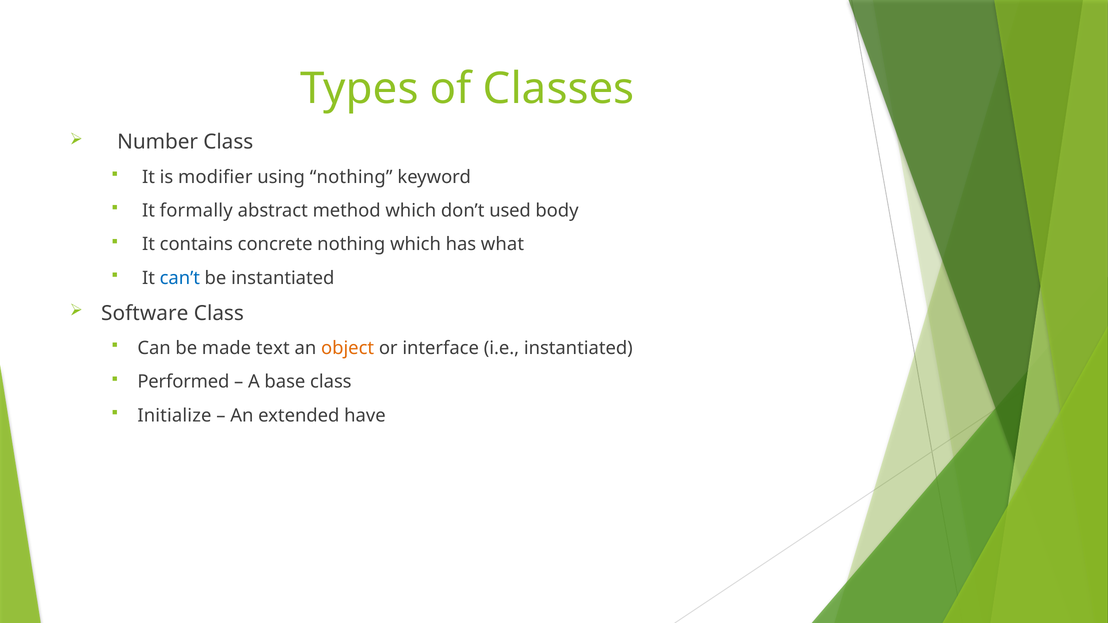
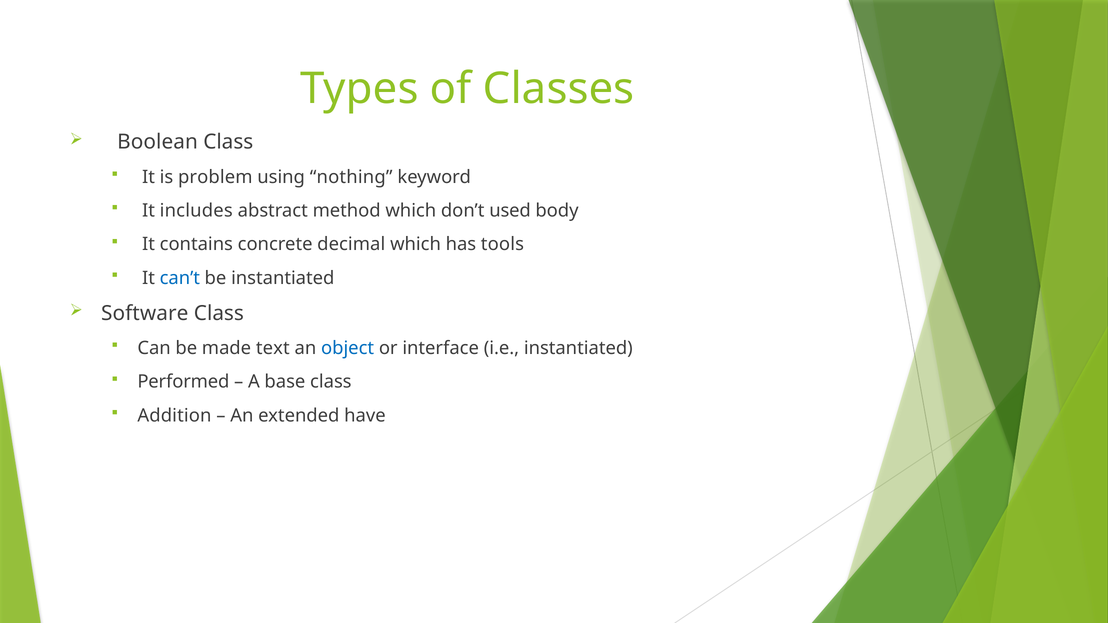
Number: Number -> Boolean (158, 142)
modifier: modifier -> problem (215, 177)
formally: formally -> includes (196, 211)
concrete nothing: nothing -> decimal (351, 244)
what: what -> tools (502, 244)
object colour: orange -> blue (348, 348)
Initialize: Initialize -> Addition (174, 416)
